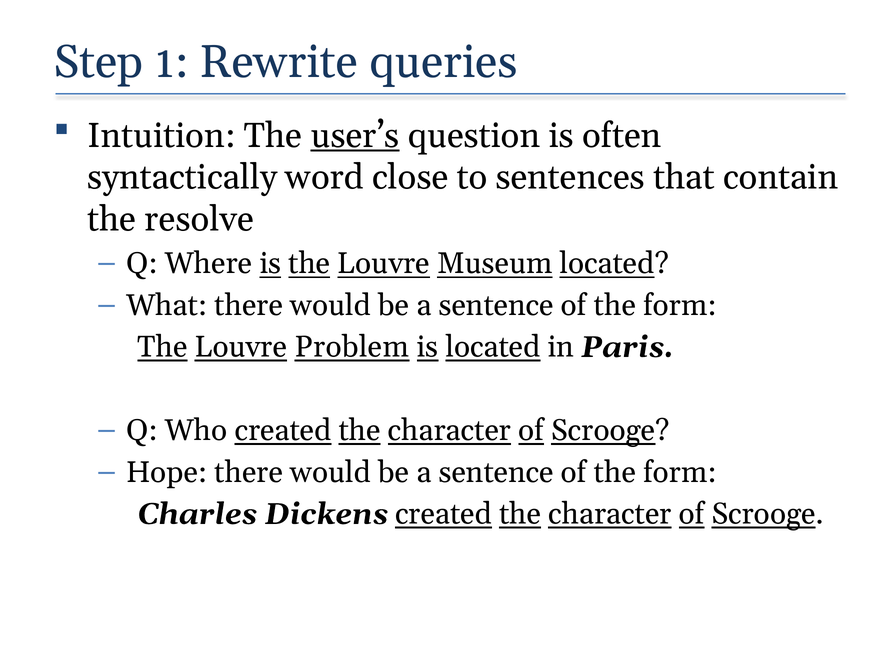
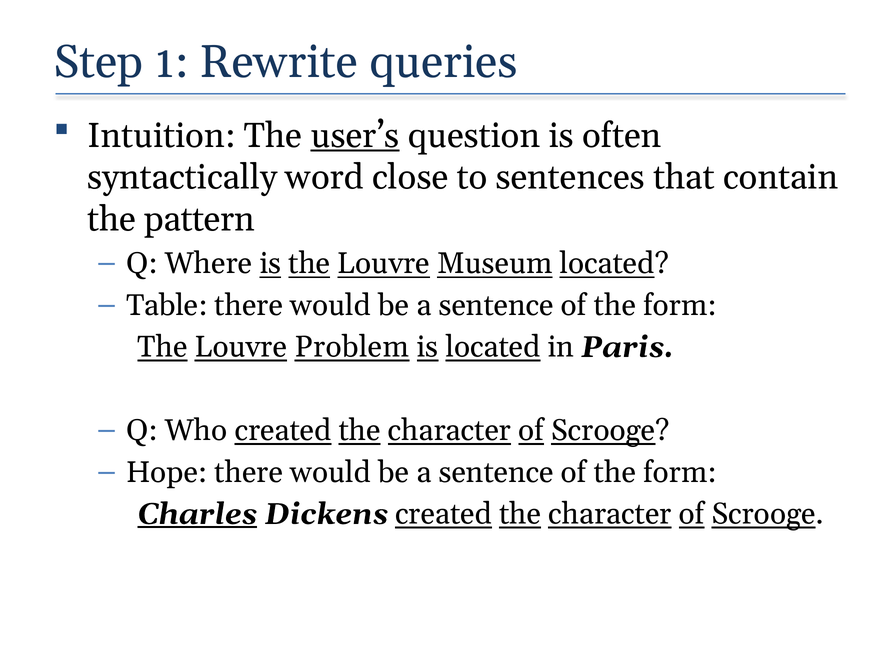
resolve: resolve -> pattern (199, 219)
What: What -> Table (167, 305)
Charles underline: none -> present (197, 514)
